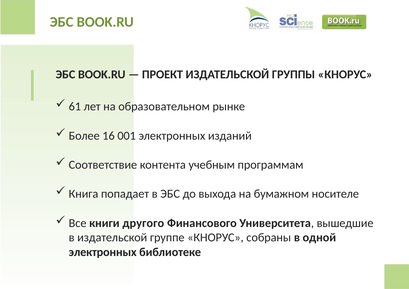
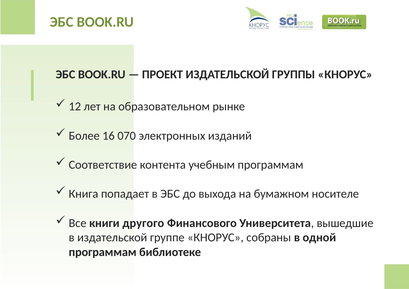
61: 61 -> 12 (75, 107)
001: 001 -> 070 (127, 136)
электронных: электронных -> программам (103, 252)
